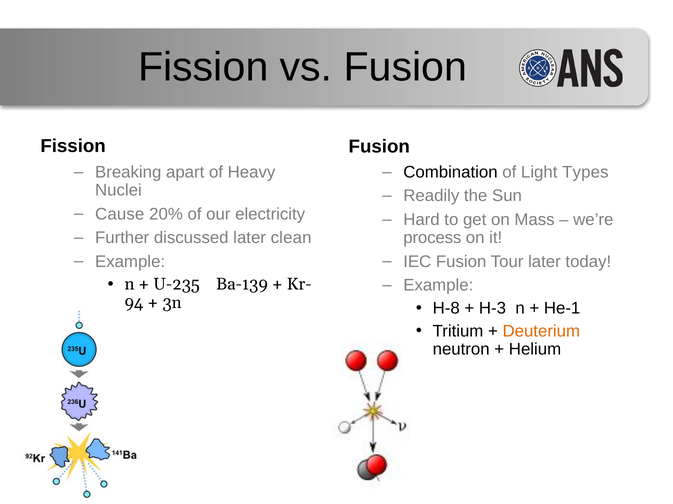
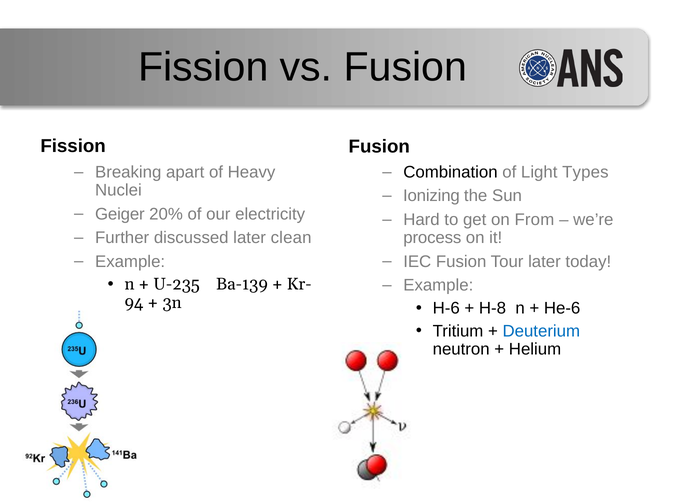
Readily: Readily -> Ionizing (431, 196)
Cause: Cause -> Geiger (120, 214)
Mass: Mass -> From (534, 220)
H-8: H-8 -> H-6 (446, 309)
H-3: H-3 -> H-8 (492, 309)
He-1: He-1 -> He-6 (562, 309)
Deuterium colour: orange -> blue (541, 331)
